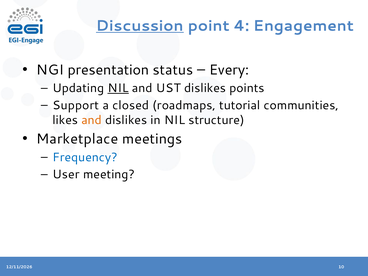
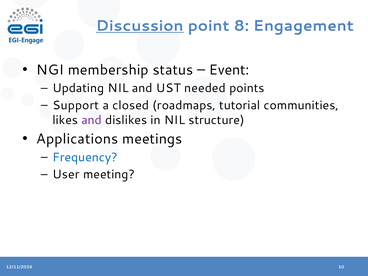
4: 4 -> 8 (241, 26)
presentation: presentation -> membership (108, 70)
Every: Every -> Event (229, 70)
NIL underline: present -> none (118, 88)
UST dislikes: dislikes -> needed (205, 88)
and colour: orange -> purple (92, 120)
Marketplace: Marketplace -> Applications (77, 139)
